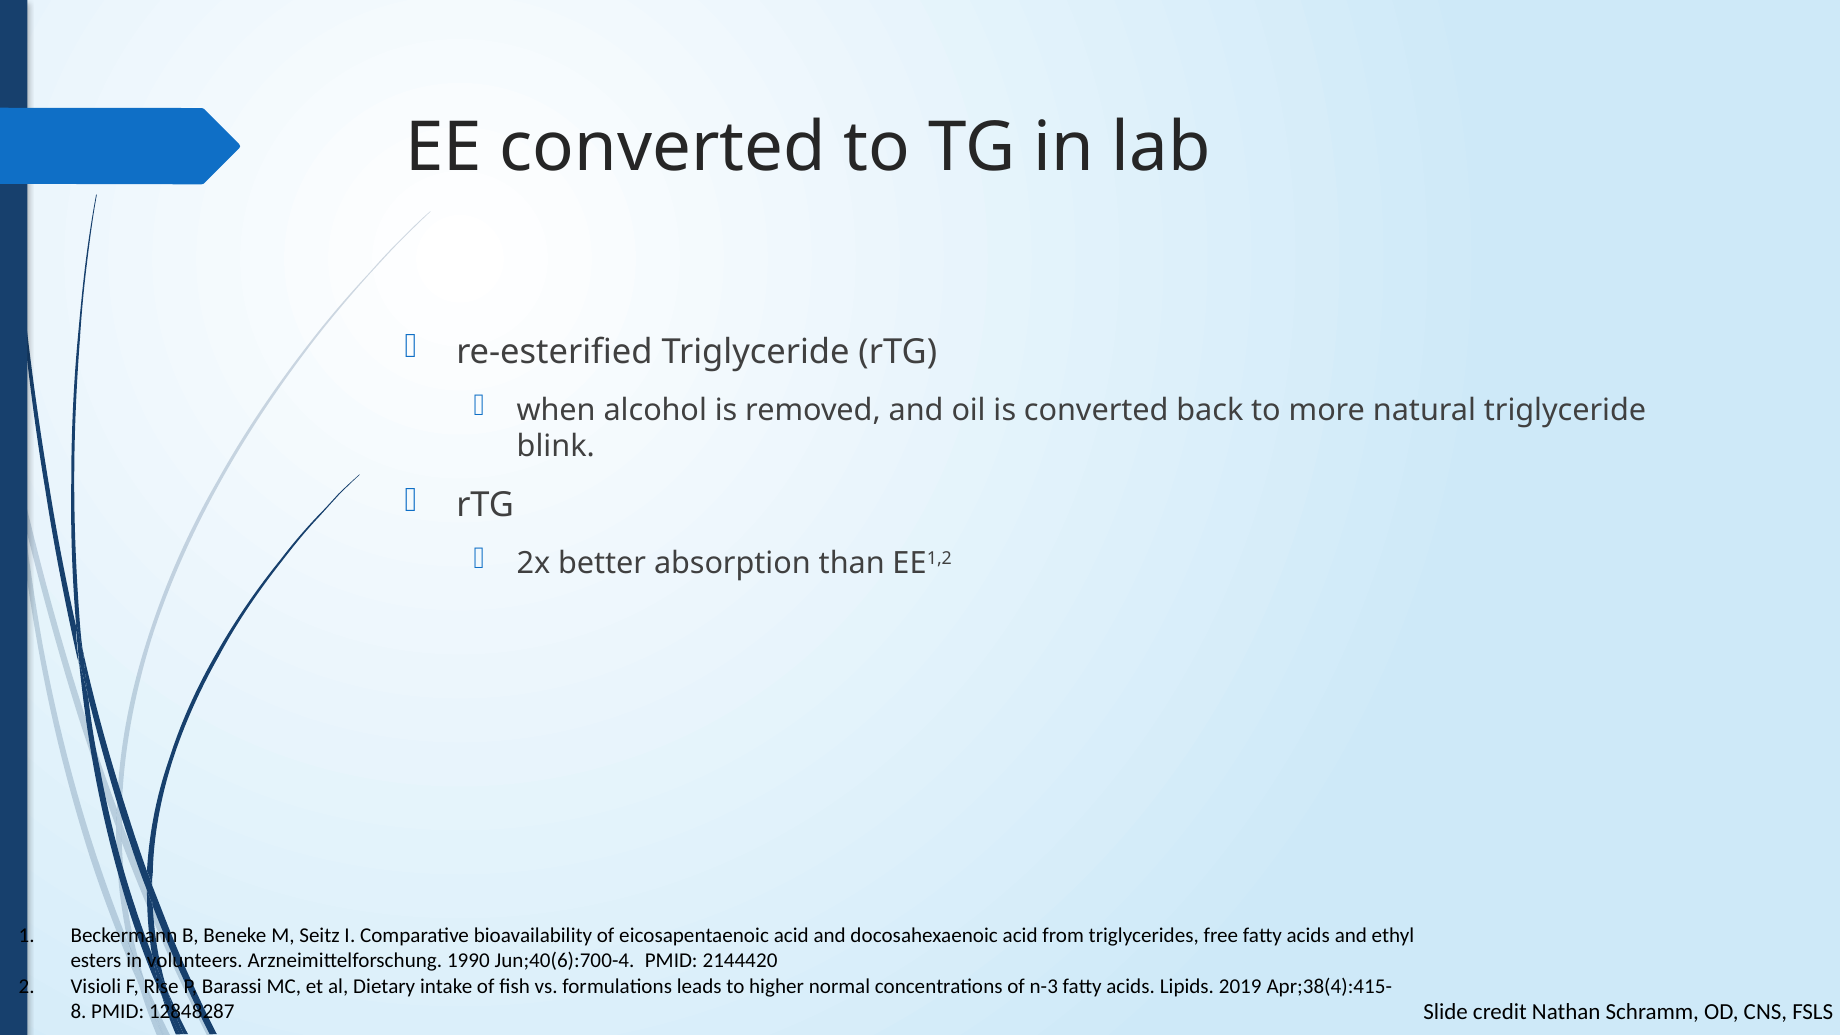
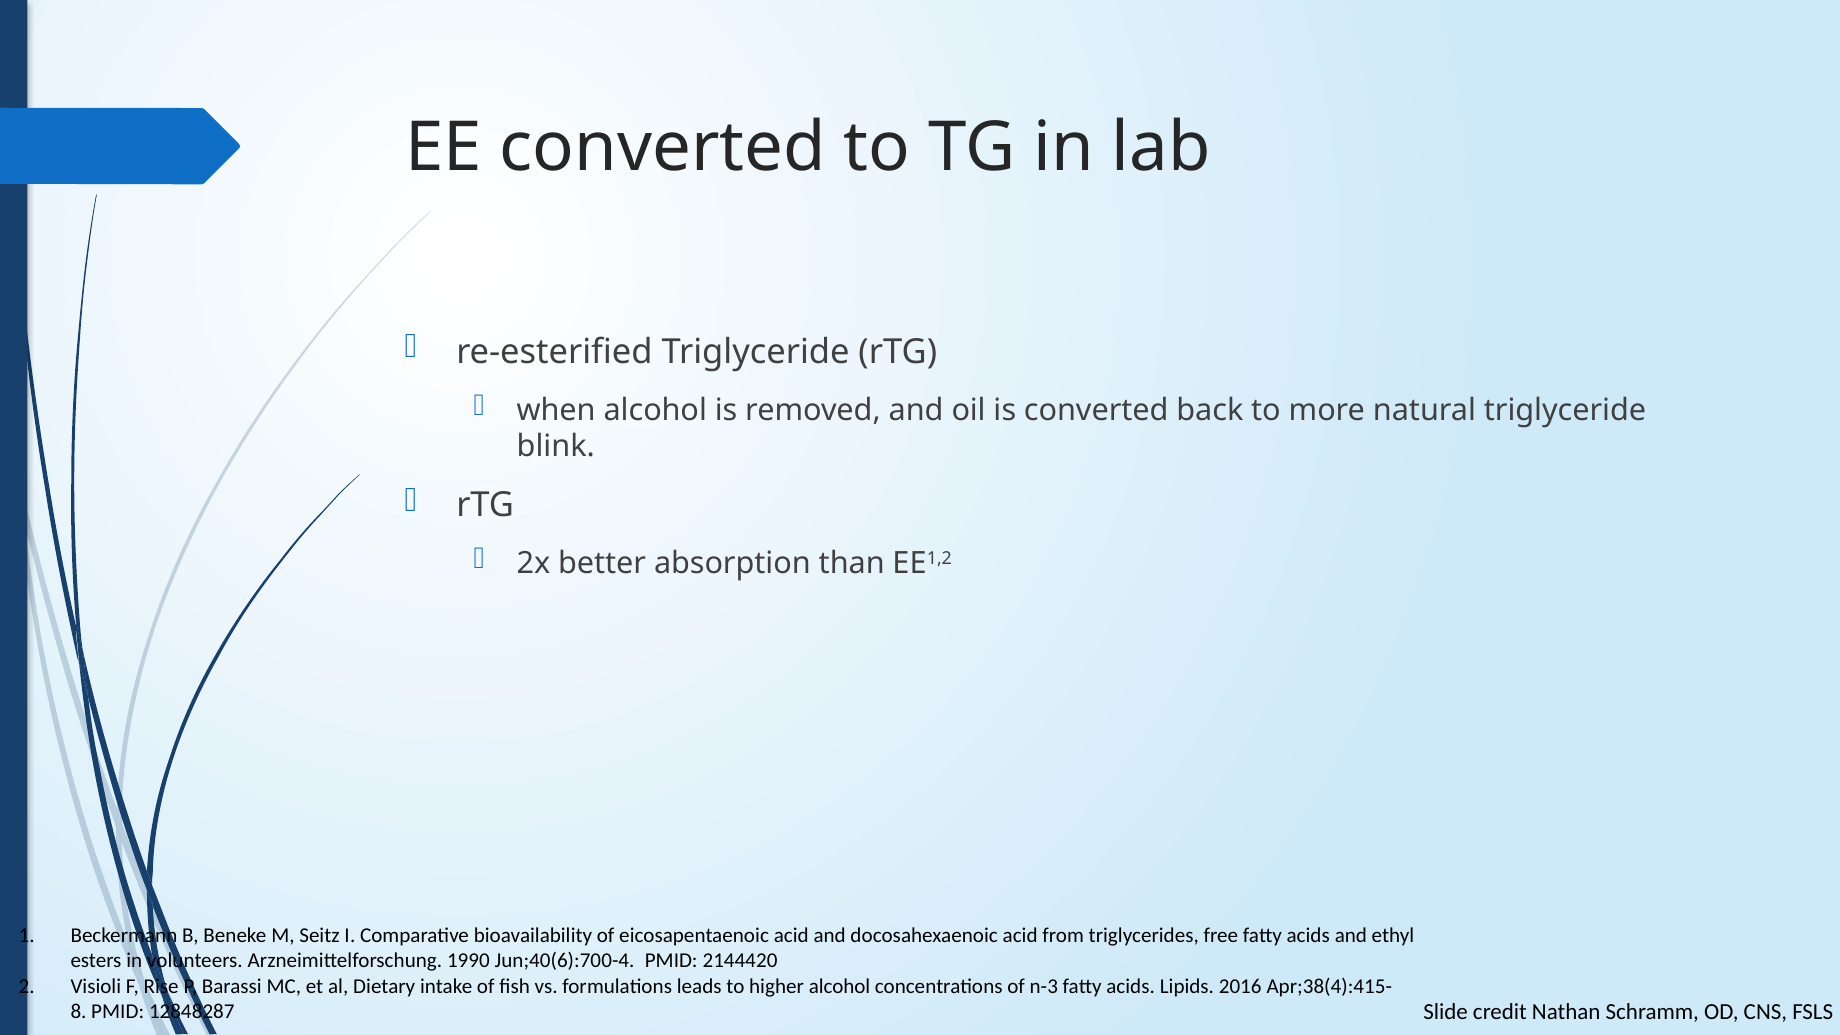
higher normal: normal -> alcohol (840, 986)
2019: 2019 -> 2016 (1240, 986)
